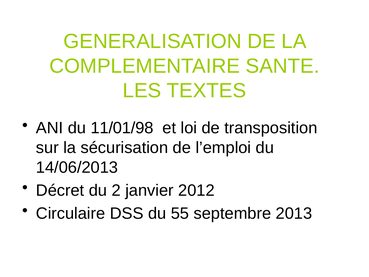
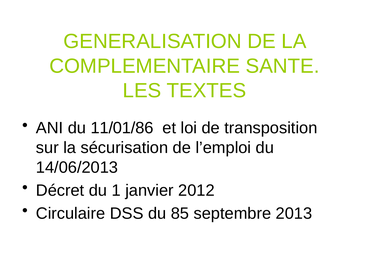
11/01/98: 11/01/98 -> 11/01/86 (122, 128)
2: 2 -> 1 (116, 190)
55: 55 -> 85 (180, 213)
